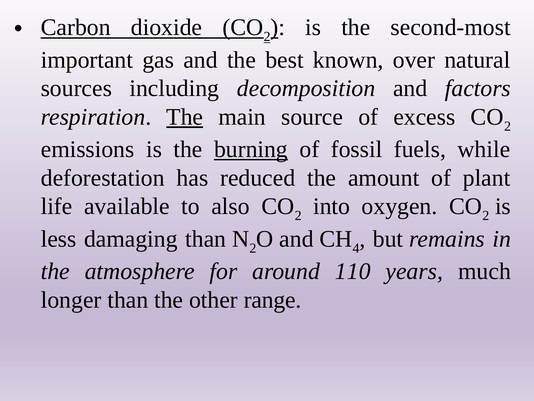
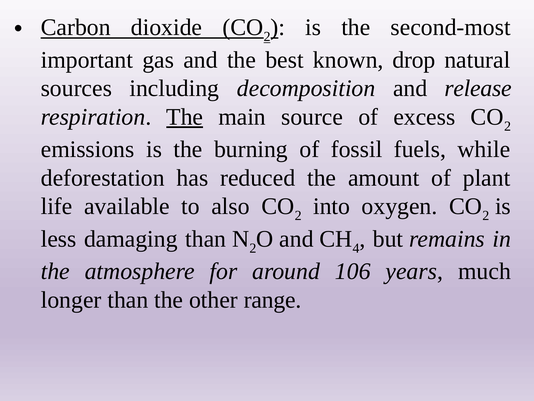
over: over -> drop (414, 60)
factors: factors -> release (478, 88)
burning underline: present -> none (251, 149)
110: 110 -> 106 (353, 271)
